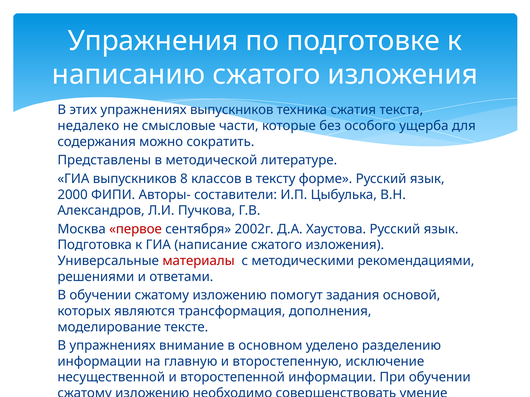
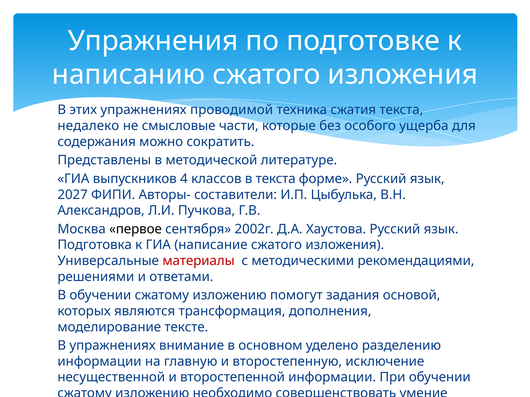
упражнениях выпускников: выпускников -> проводимой (232, 110)
8: 8 -> 4 (184, 179)
в тексту: тексту -> текста (276, 179)
2000: 2000 -> 2027 (73, 195)
первое colour: red -> black (135, 229)
